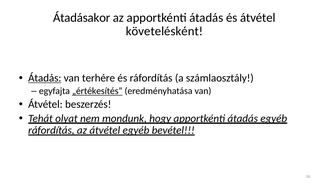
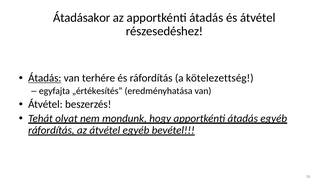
követelésként: követelésként -> részesedéshez (164, 31)
számlaosztály: számlaosztály -> kötelezettség (220, 78)
„értékesítés underline: present -> none (97, 91)
